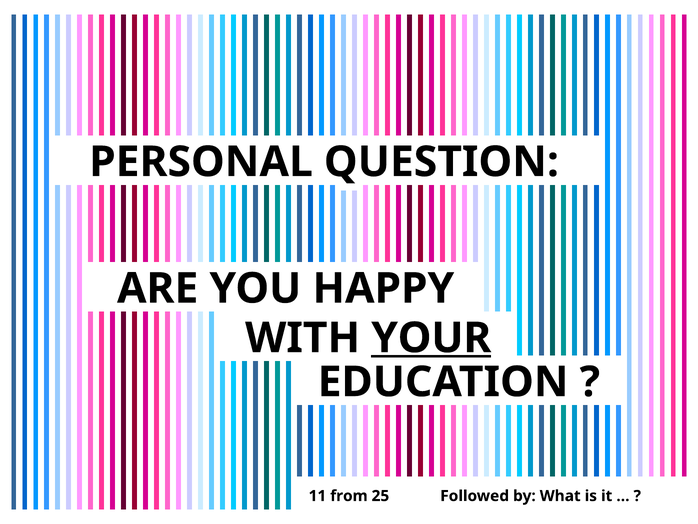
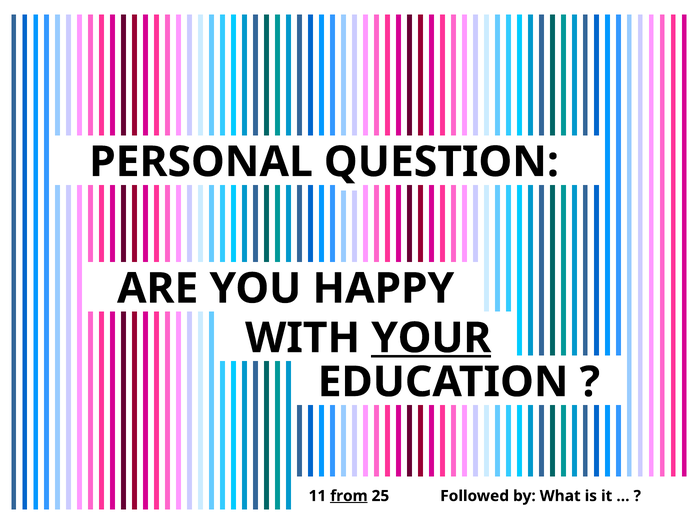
from underline: none -> present (349, 495)
